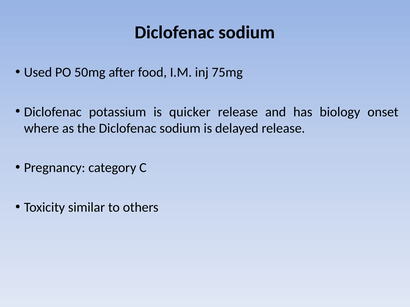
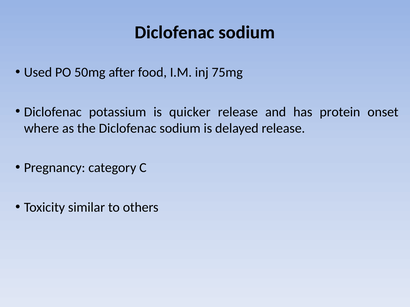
biology: biology -> protein (340, 112)
